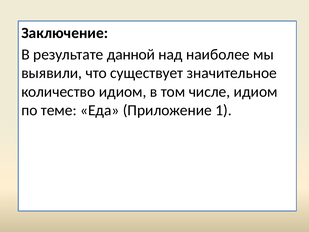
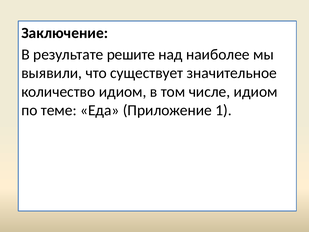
данной: данной -> решите (131, 54)
